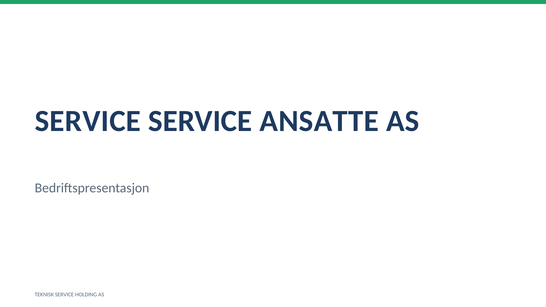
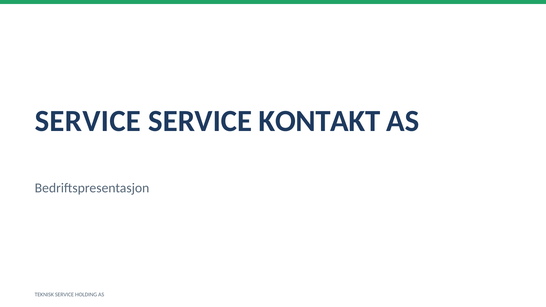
ANSATTE: ANSATTE -> KONTAKT (319, 121)
